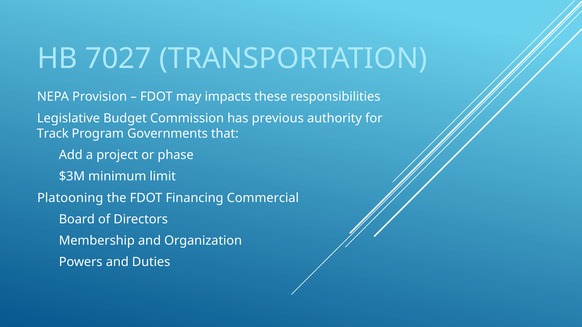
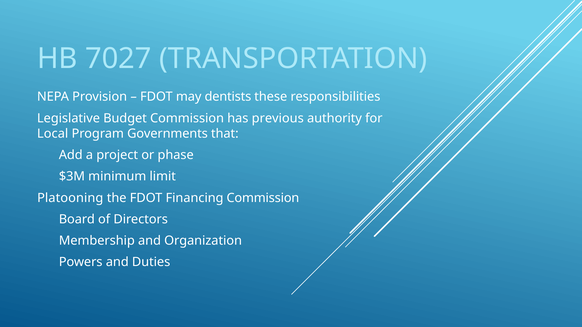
impacts: impacts -> dentists (228, 97)
Track: Track -> Local (53, 134)
Financing Commercial: Commercial -> Commission (263, 198)
